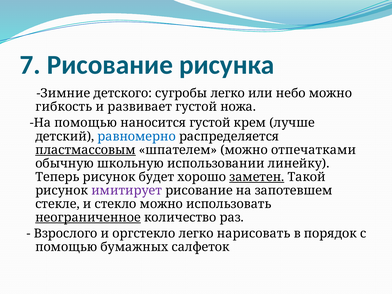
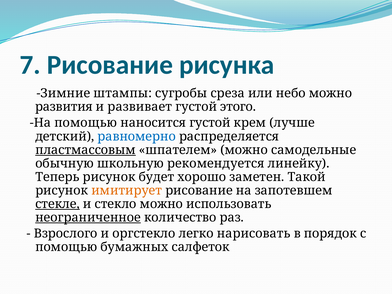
детского: детского -> штампы (123, 93)
сугробы легко: легко -> среза (228, 93)
гибкость: гибкость -> развития (64, 107)
ножа: ножа -> этого (238, 107)
отпечатками: отпечатками -> самодельные (314, 150)
использовании: использовании -> рекомендуется (216, 163)
заметен underline: present -> none (257, 177)
имитирует colour: purple -> orange (127, 190)
стекле underline: none -> present (57, 204)
